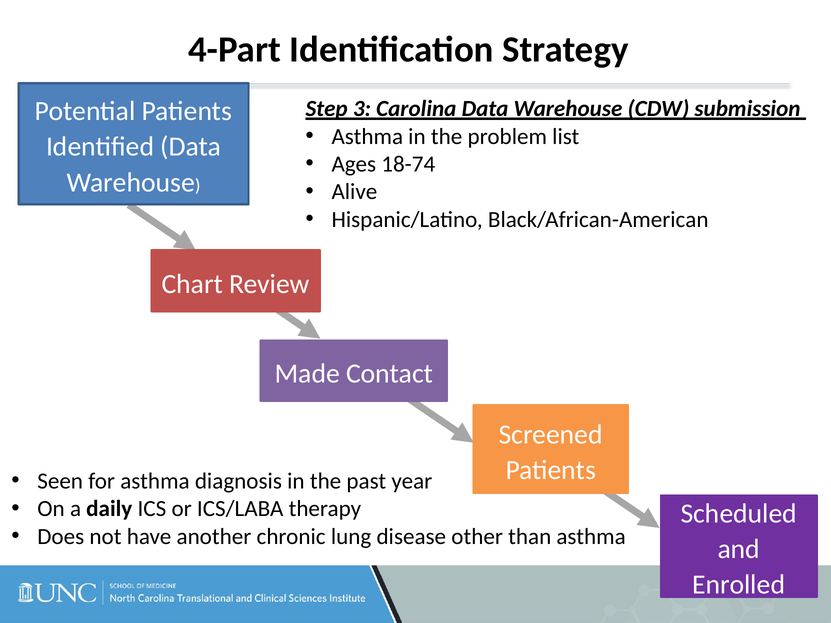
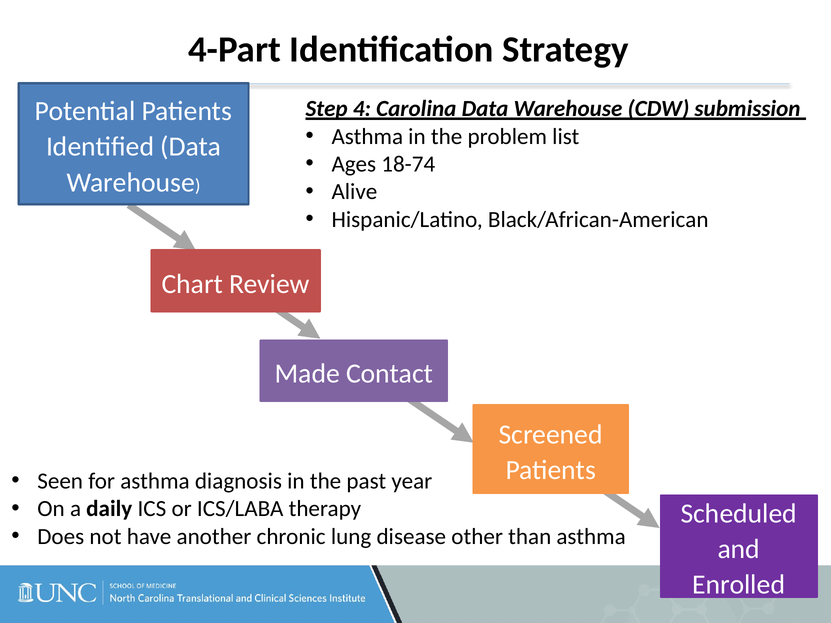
3: 3 -> 4 (362, 109)
